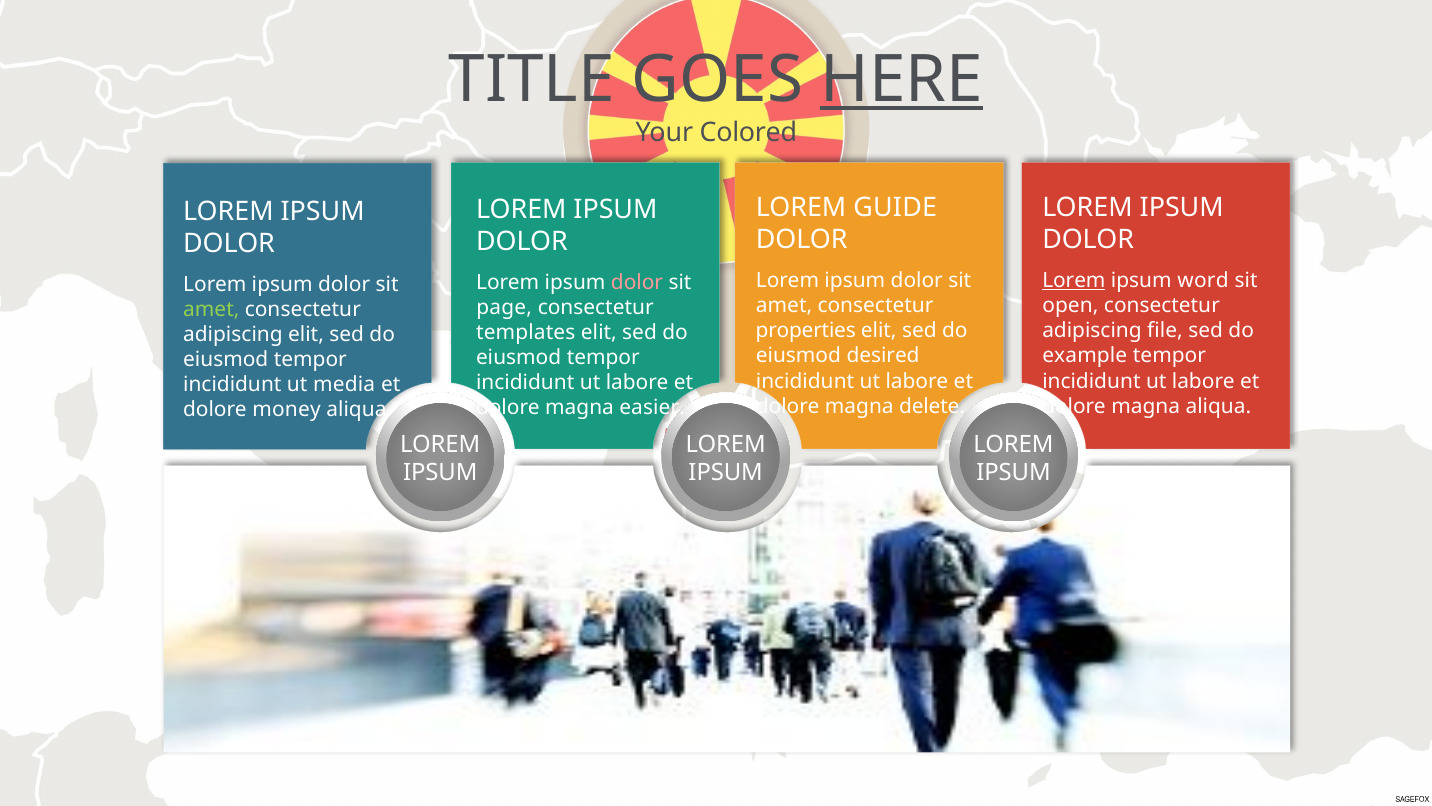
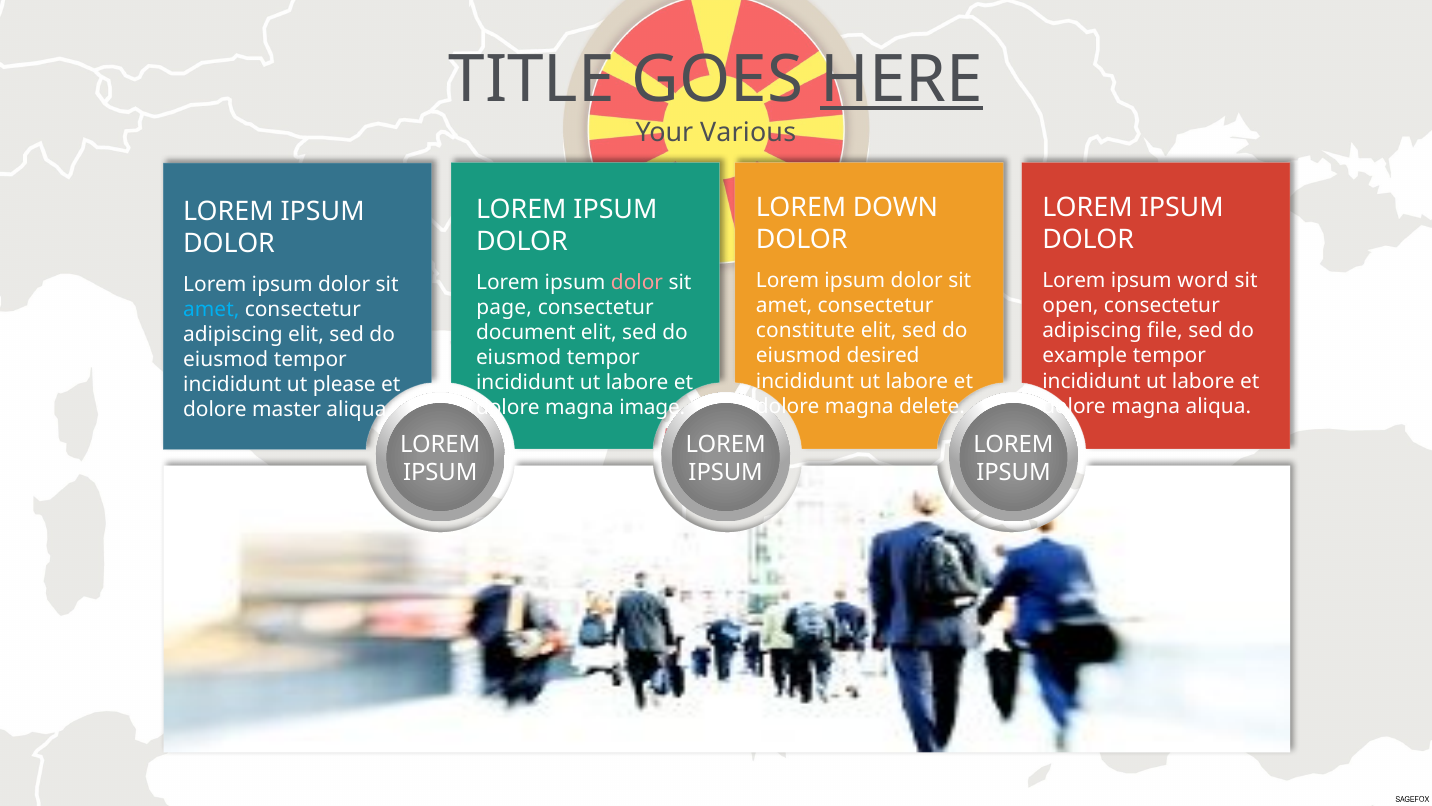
Colored: Colored -> Various (748, 132)
GUIDE: GUIDE -> DOWN (895, 208)
Lorem underline: present -> none (1074, 281)
amet colour: light green -> light blue (211, 309)
properties: properties -> constitute (806, 331)
templates: templates -> document (526, 333)
media: media -> please (344, 385)
easier: easier -> image (652, 408)
money: money -> master (287, 410)
